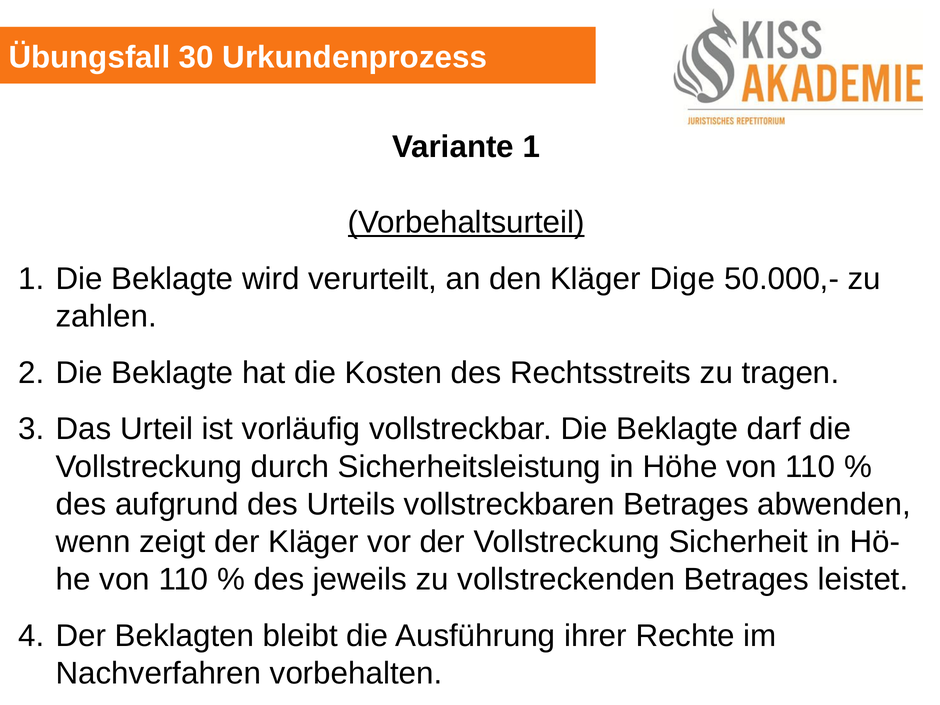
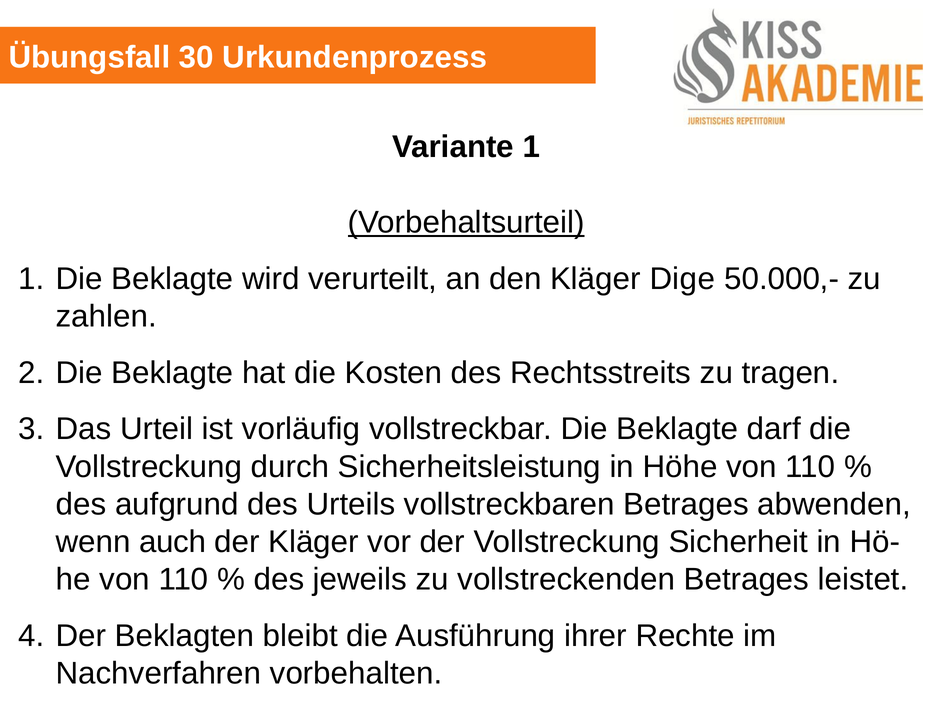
zeigt: zeigt -> auch (173, 542)
